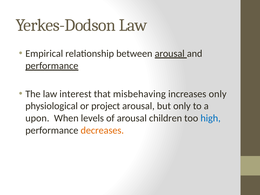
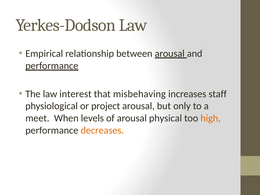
increases only: only -> staff (218, 94)
upon: upon -> meet (37, 118)
children: children -> physical (166, 118)
high colour: blue -> orange (211, 118)
